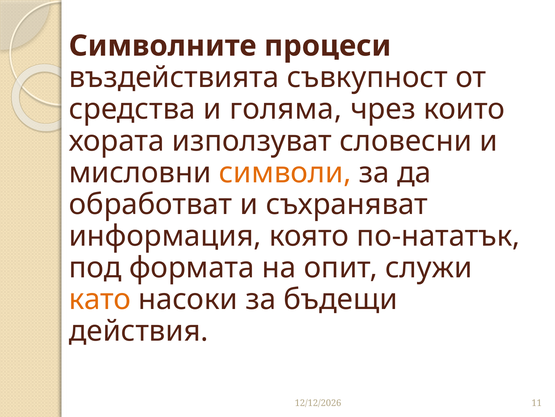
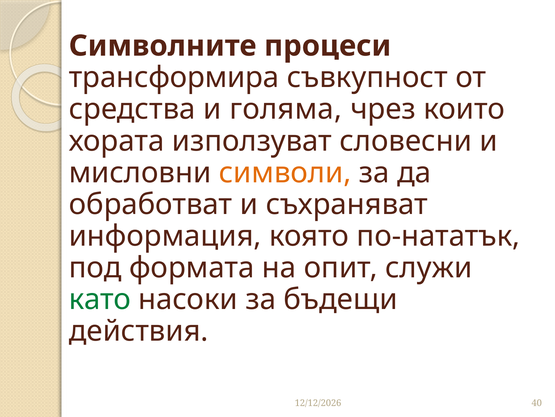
въздействията: въздействията -> трансформира (174, 77)
като colour: orange -> green (100, 299)
11: 11 -> 40 (537, 402)
